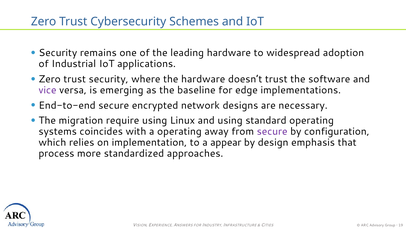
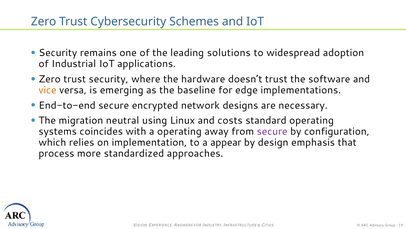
leading hardware: hardware -> solutions (229, 53)
vice colour: purple -> orange (48, 90)
require: require -> neutral (123, 120)
and using: using -> costs (230, 120)
